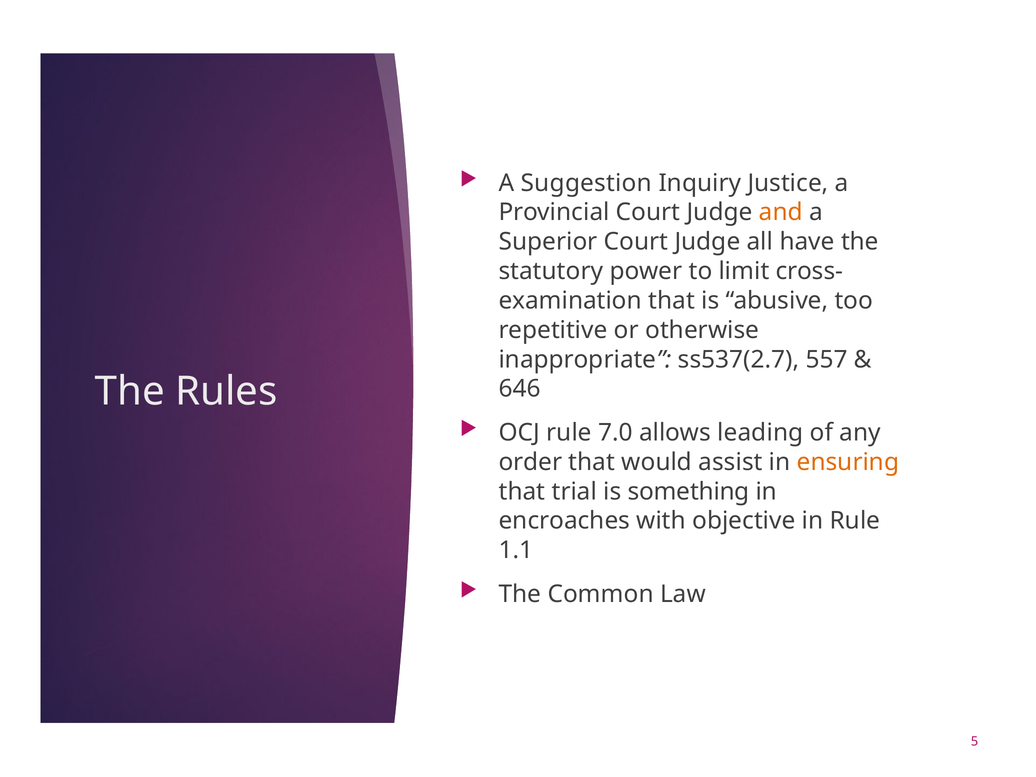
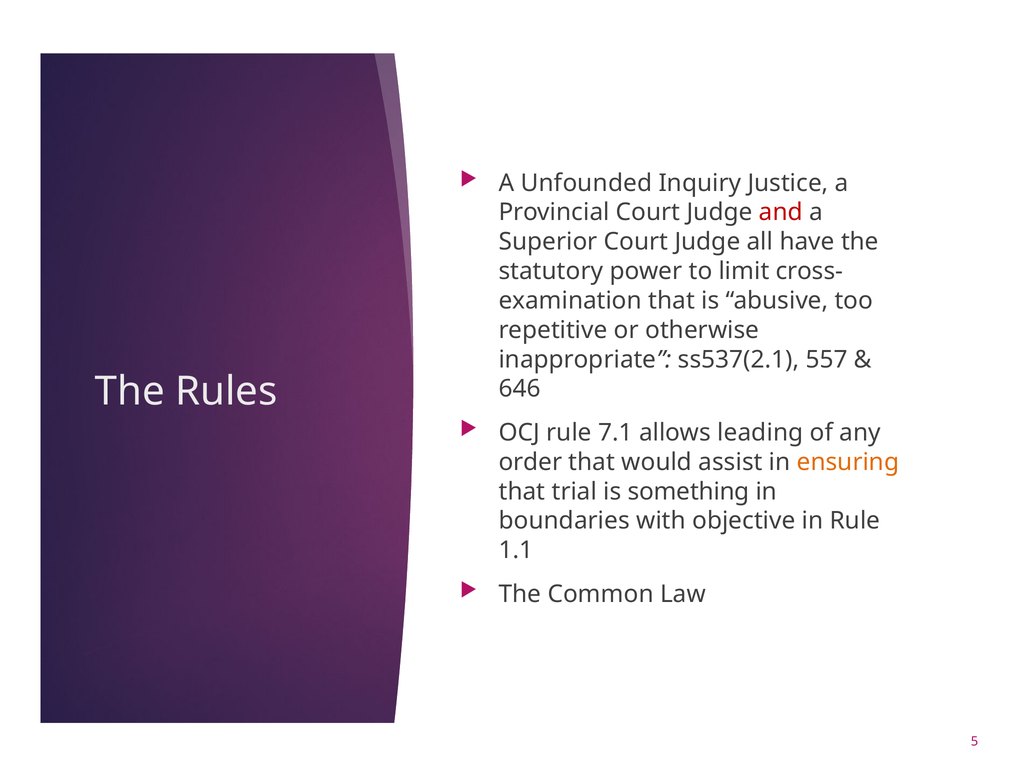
Suggestion: Suggestion -> Unfounded (586, 183)
and colour: orange -> red (781, 212)
ss537(2.7: ss537(2.7 -> ss537(2.1 (738, 359)
7.0: 7.0 -> 7.1 (615, 433)
encroaches: encroaches -> boundaries (564, 521)
